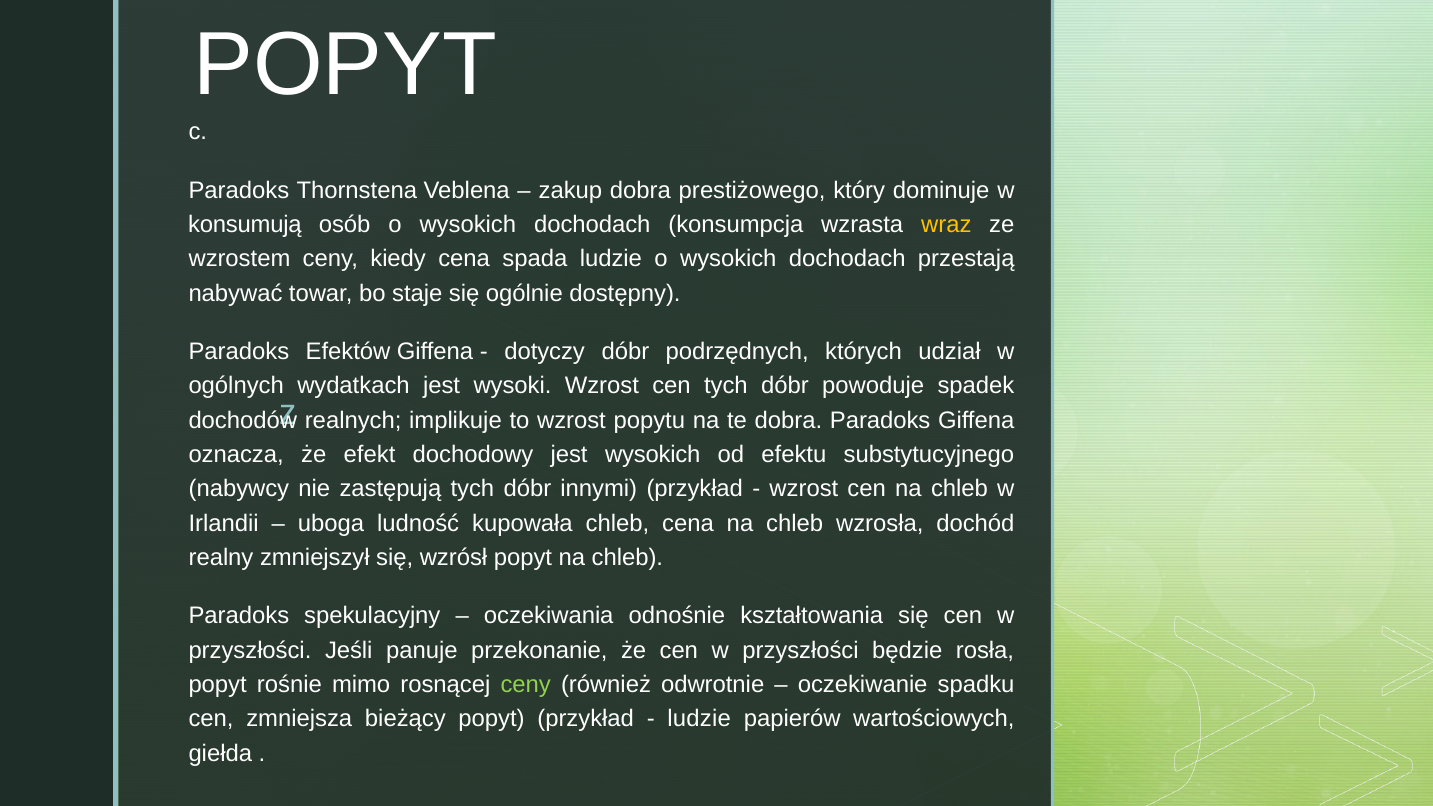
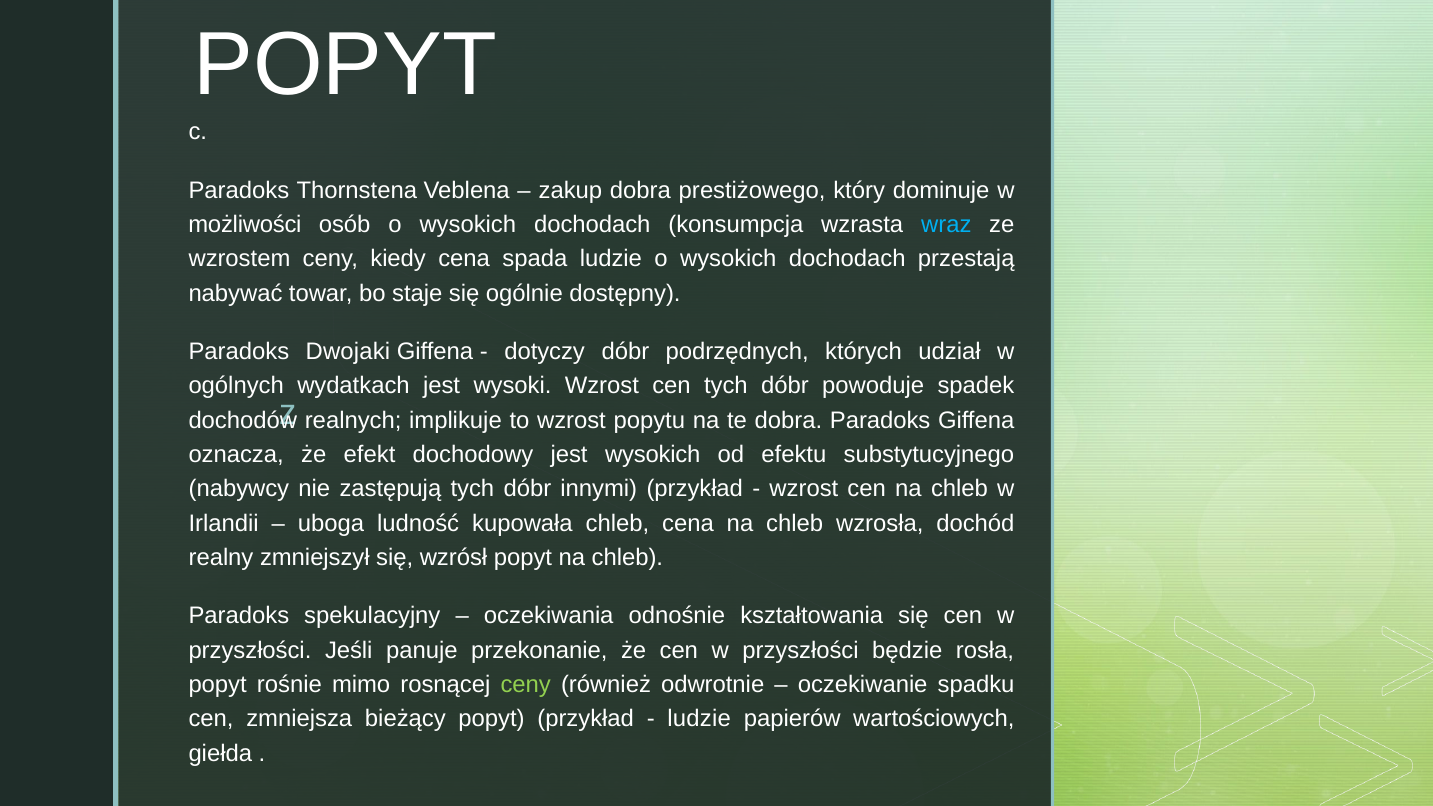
konsumują: konsumują -> możliwości (245, 225)
wraz colour: yellow -> light blue (946, 225)
Efektów: Efektów -> Dwojaki (348, 352)
